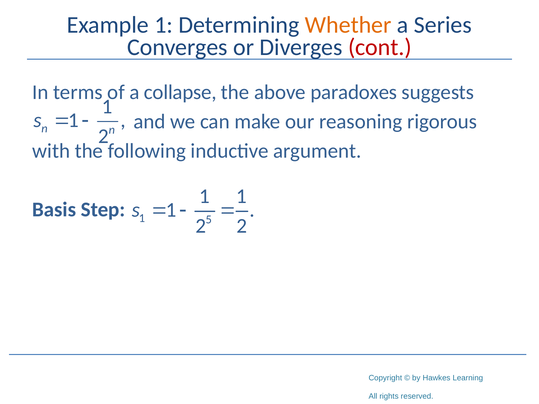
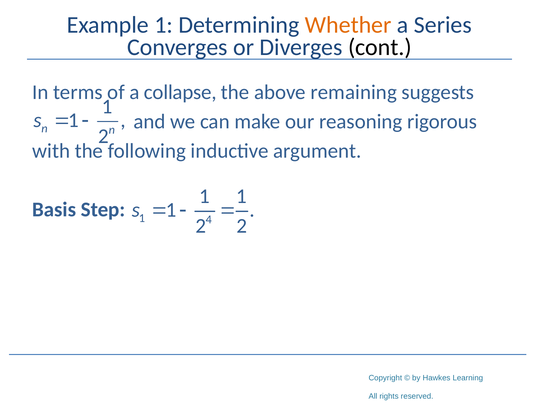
cont colour: red -> black (380, 47)
paradoxes: paradoxes -> remaining (354, 92)
5: 5 -> 4 (209, 220)
